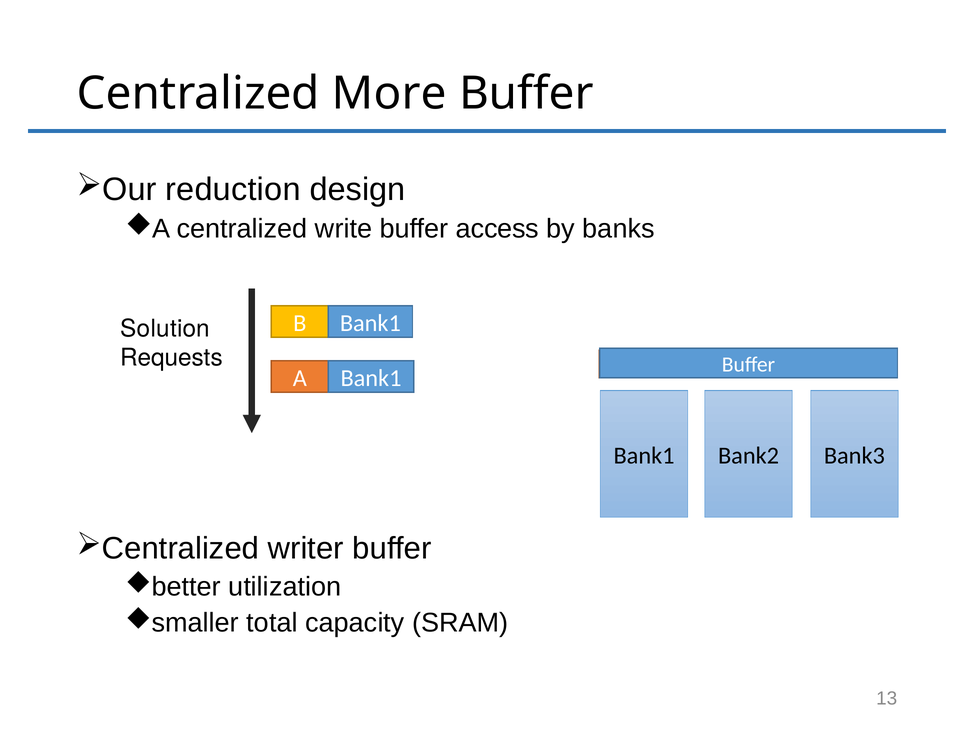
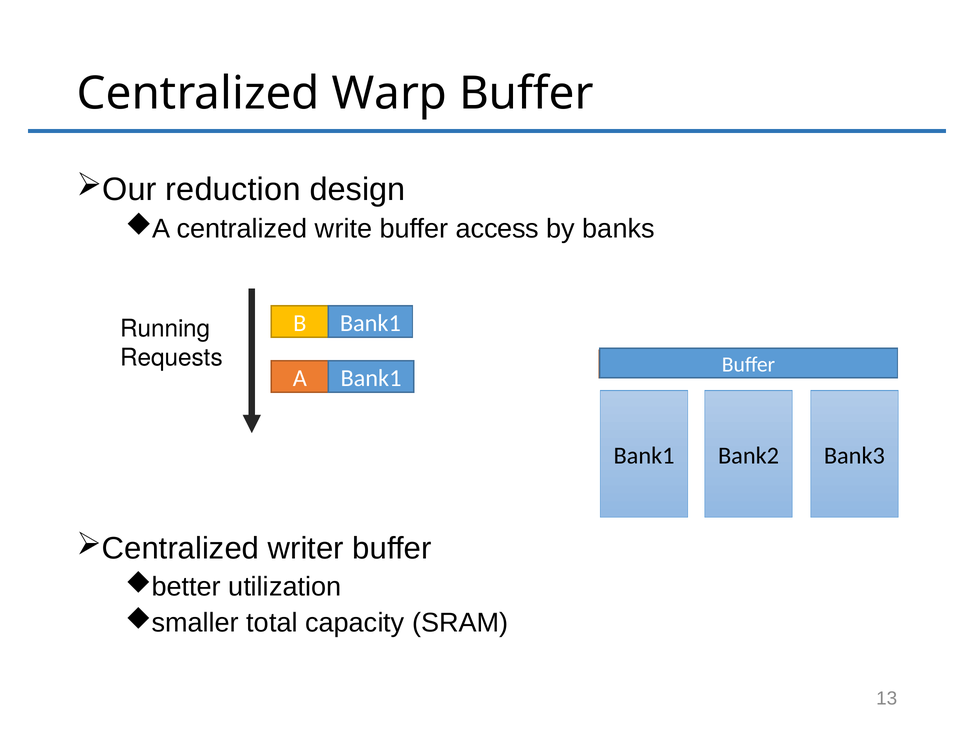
More: More -> Warp (389, 93)
Solution: Solution -> Running (165, 328)
